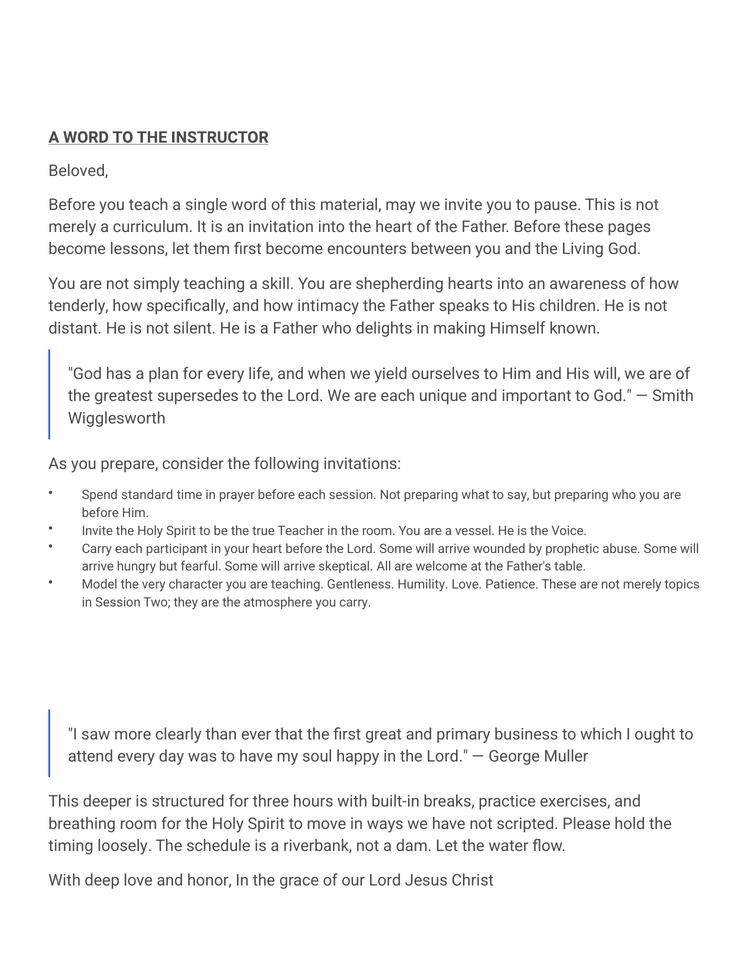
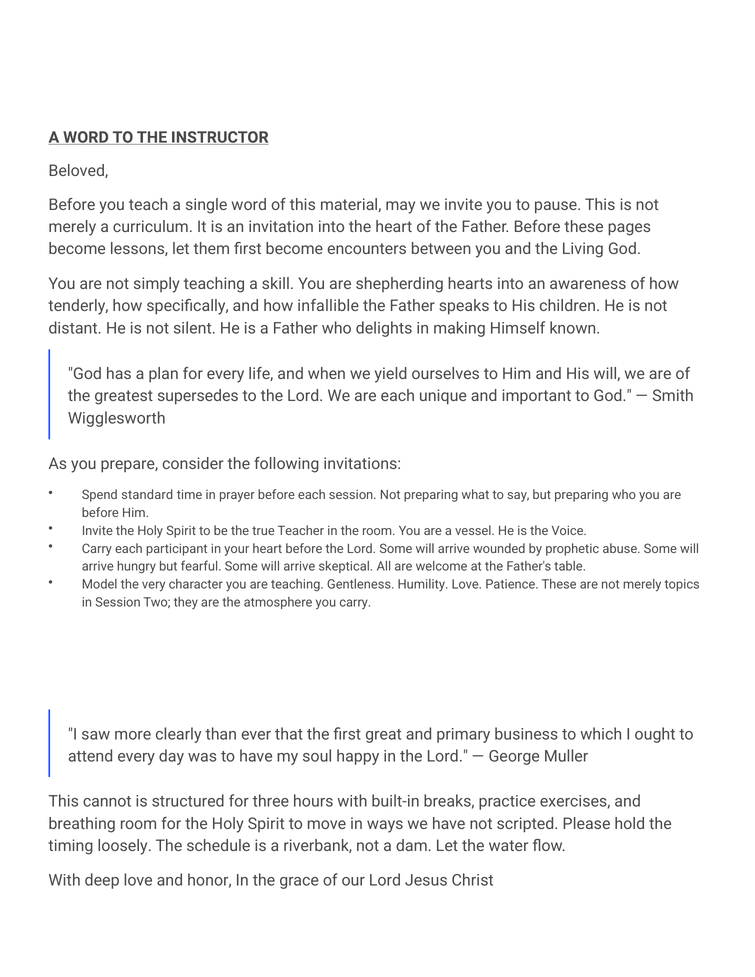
intimacy: intimacy -> infallible (328, 306)
deeper: deeper -> cannot (107, 802)
